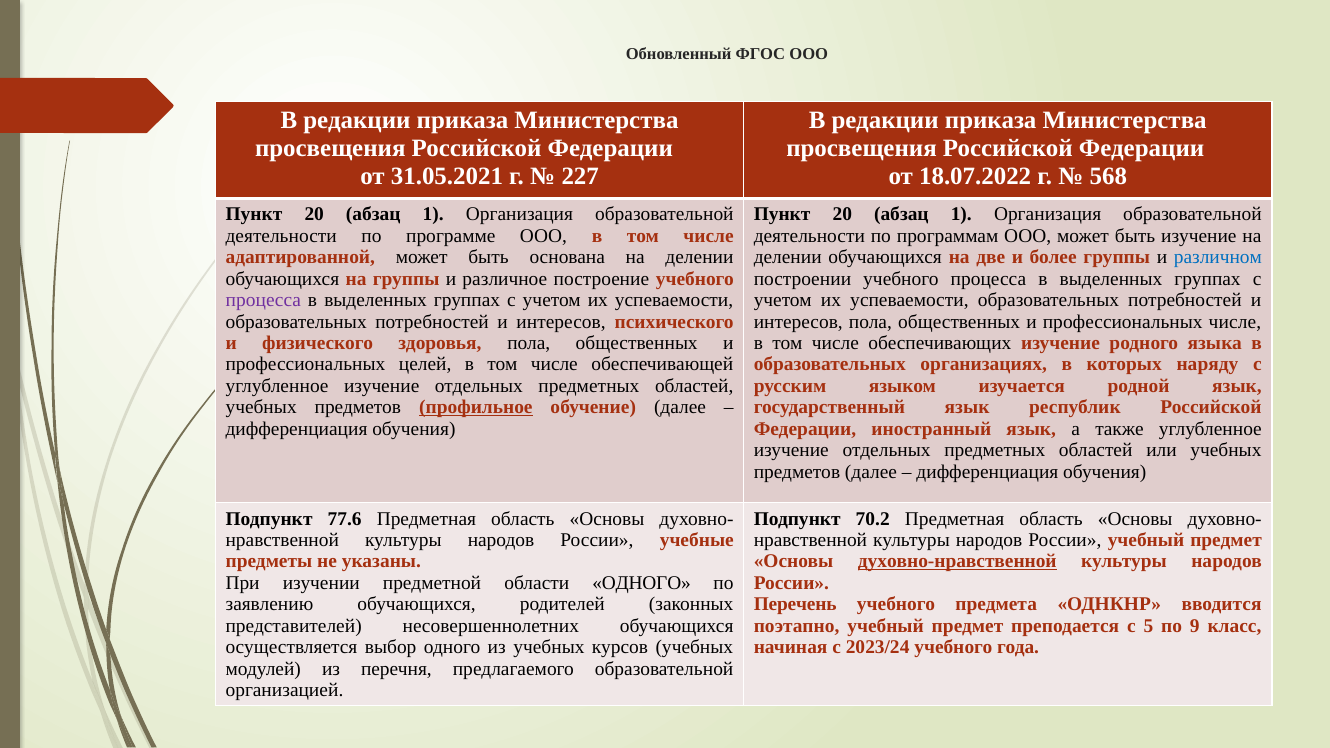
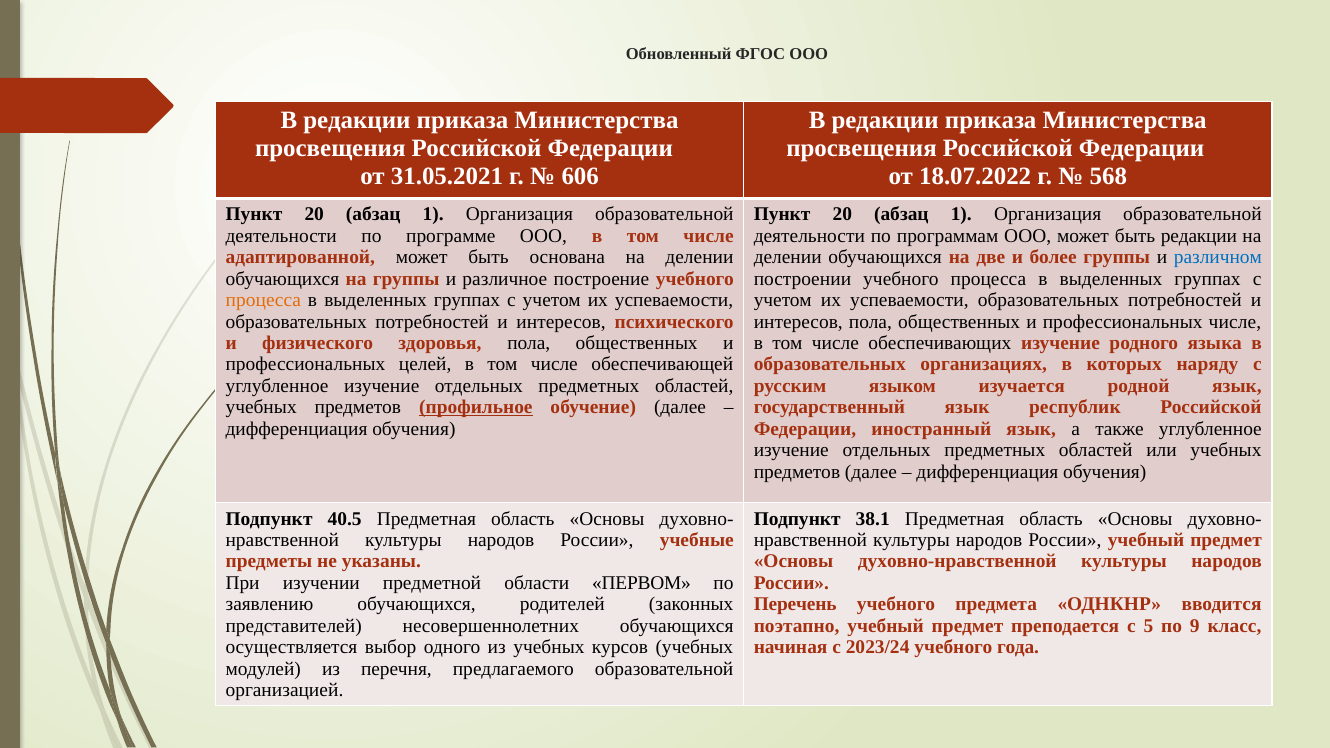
227: 227 -> 606 (580, 176)
быть изучение: изучение -> редакции (1199, 236)
процесса colour: purple -> orange (263, 300)
77.6: 77.6 -> 40.5 (345, 519)
70.2: 70.2 -> 38.1 (873, 519)
духовно-нравственной underline: present -> none (957, 562)
области ОДНОГО: ОДНОГО -> ПЕРВОМ (642, 583)
